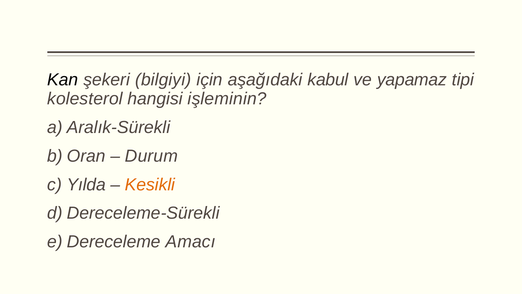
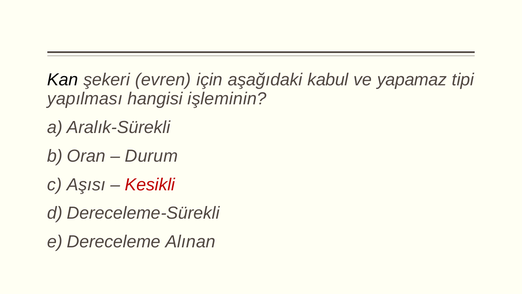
bilgiyi: bilgiyi -> evren (163, 80)
kolesterol: kolesterol -> yapılması (85, 99)
Yılda: Yılda -> Aşısı (86, 184)
Kesikli colour: orange -> red (150, 184)
Amacı: Amacı -> Alınan (191, 242)
